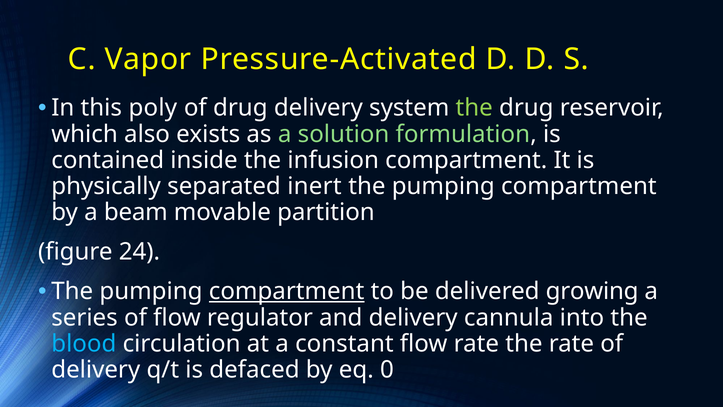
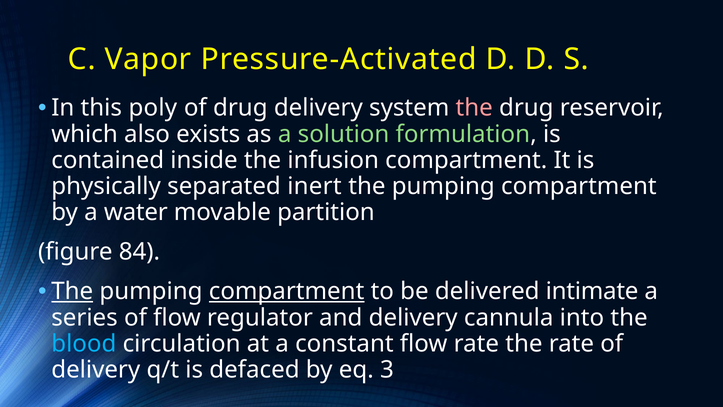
the colour: light green -> pink (474, 108)
beam: beam -> water (136, 212)
24: 24 -> 84 (139, 252)
The underline: none -> present (72, 291)
growing: growing -> intimate (592, 291)
0: 0 -> 3 (387, 370)
